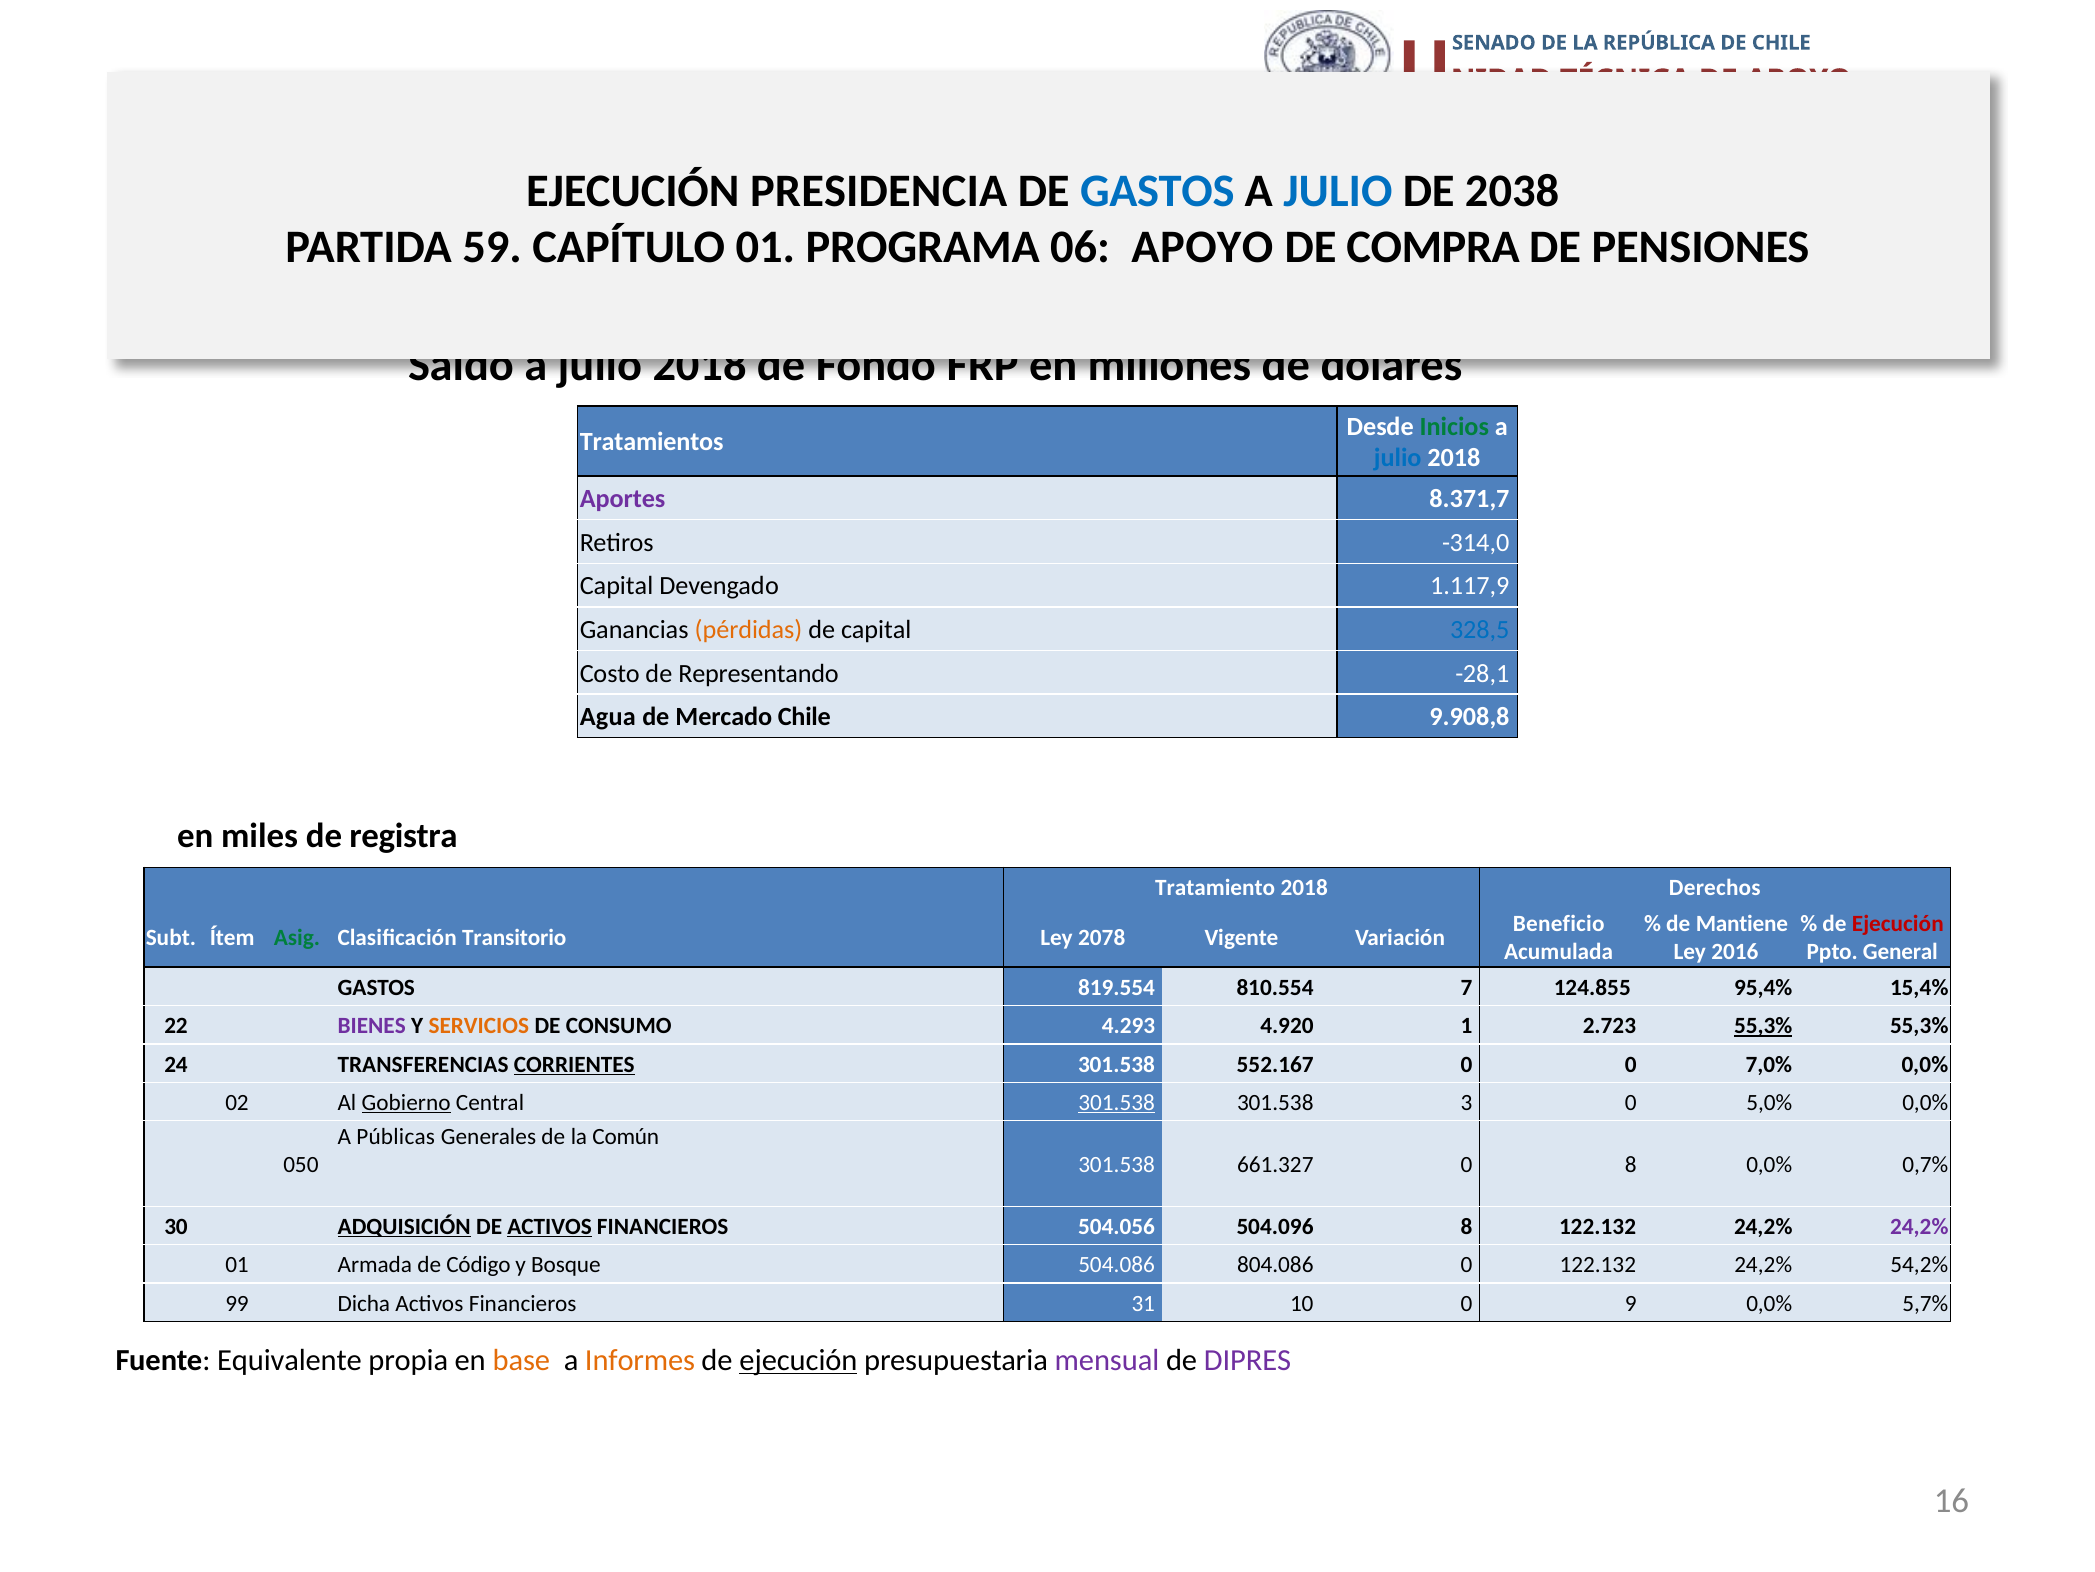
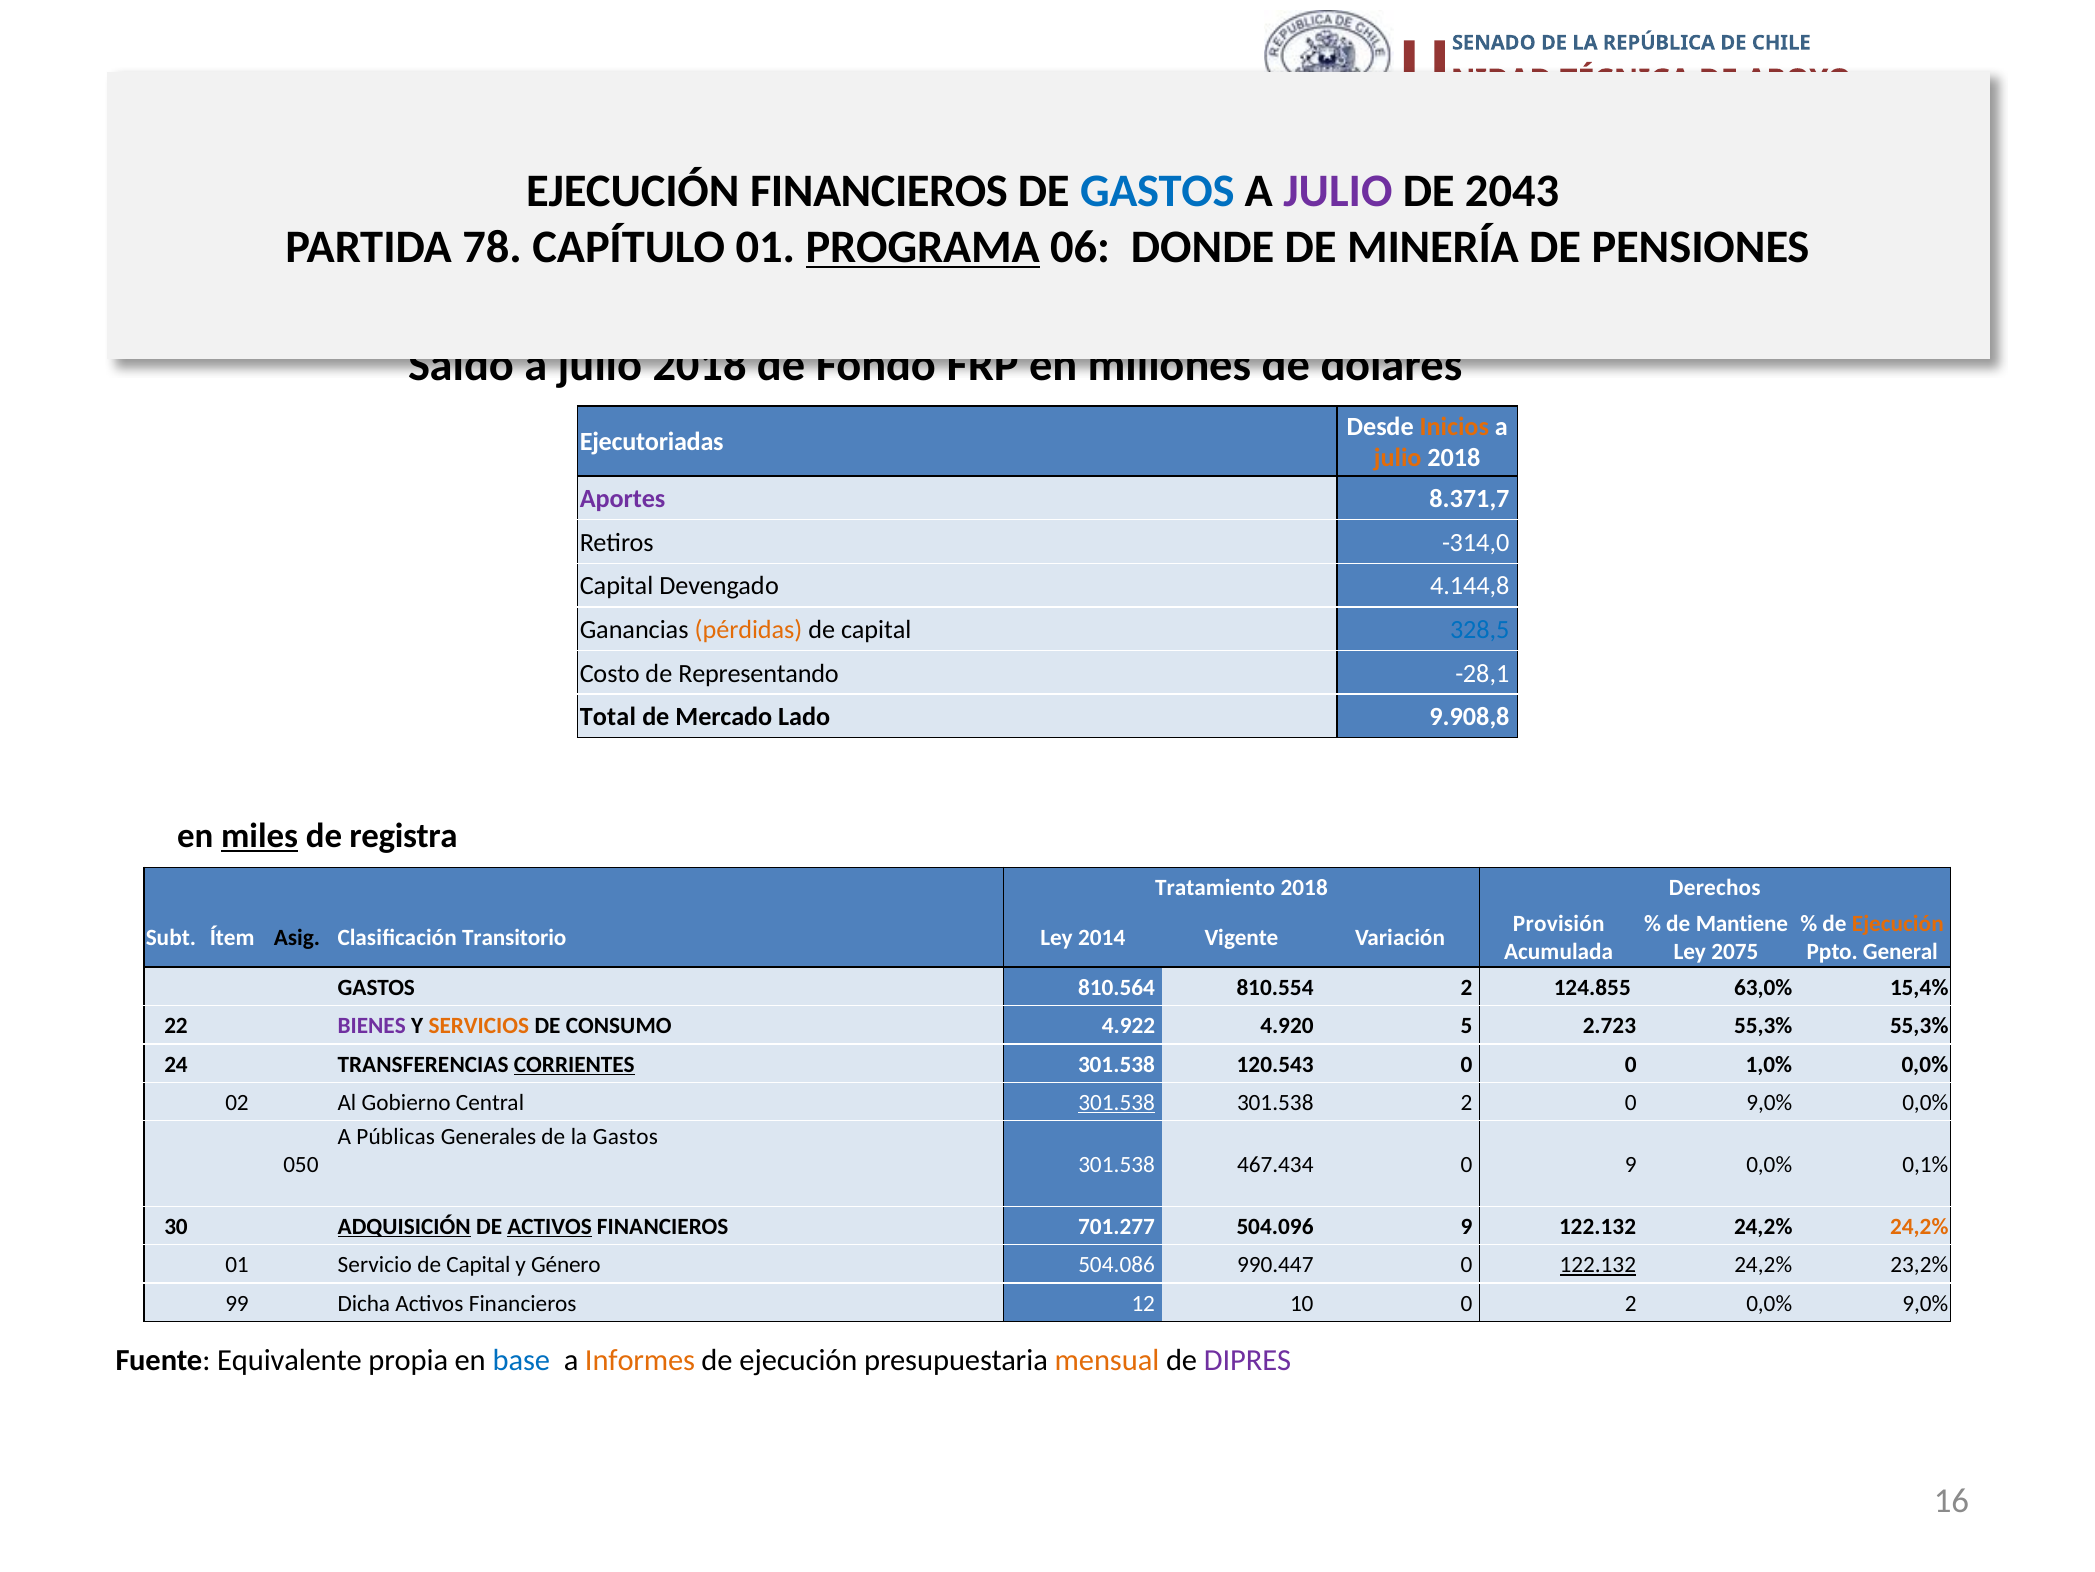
EJECUCIÓN PRESIDENCIA: PRESIDENCIA -> FINANCIEROS (879, 191)
JULIO colour: blue -> purple (1338, 191)
2038: 2038 -> 2043 (1512, 191)
59: 59 -> 78 (492, 247)
PROGRAMA underline: none -> present (923, 247)
06 APOYO: APOYO -> DONDE (1203, 247)
COMPRA: COMPRA -> MINERÍA (1433, 247)
Inicios colour: green -> orange (1454, 426)
Tratamientos: Tratamientos -> Ejecutoriadas (652, 442)
julio colour: blue -> orange (1398, 458)
1.117,9: 1.117,9 -> 4.144,8 (1470, 586)
Agua: Agua -> Total (608, 717)
Mercado Chile: Chile -> Lado (804, 717)
miles underline: none -> present (260, 836)
Beneficio: Beneficio -> Provisión (1559, 923)
Ejecución colour: red -> orange (1898, 923)
Asig colour: green -> black (297, 937)
2078: 2078 -> 2014 (1102, 937)
2016: 2016 -> 2075 (1735, 952)
819.554: 819.554 -> 810.564 (1117, 987)
810.554 7: 7 -> 2 (1467, 987)
95,4%: 95,4% -> 63,0% (1763, 987)
4.293: 4.293 -> 4.922 (1128, 1025)
1: 1 -> 5 (1467, 1025)
55,3% underline: present -> none (1763, 1025)
552.167: 552.167 -> 120.543 (1275, 1064)
7,0%: 7,0% -> 1,0% (1769, 1064)
Gobierno underline: present -> none (406, 1102)
301.538 3: 3 -> 2 (1467, 1102)
0 5,0%: 5,0% -> 9,0% (1769, 1102)
la Común: Común -> Gastos (625, 1137)
661.327: 661.327 -> 467.434 (1275, 1164)
0 8: 8 -> 9 (1631, 1164)
0,7%: 0,7% -> 0,1% (1925, 1164)
504.056: 504.056 -> 701.277 (1117, 1226)
504.096 8: 8 -> 9 (1467, 1226)
24,2% colour: purple -> orange (1919, 1226)
Armada: Armada -> Servicio (375, 1265)
Código: Código -> Capital (478, 1265)
Bosque: Bosque -> Género (566, 1265)
804.086: 804.086 -> 990.447 (1275, 1265)
122.132 underline: none -> present (1598, 1265)
54,2%: 54,2% -> 23,2% (1919, 1265)
31: 31 -> 12 (1143, 1303)
0 9: 9 -> 2 (1631, 1303)
0,0% 5,7%: 5,7% -> 9,0% (1925, 1303)
base colour: orange -> blue (521, 1360)
ejecución underline: present -> none (798, 1360)
mensual colour: purple -> orange (1107, 1360)
